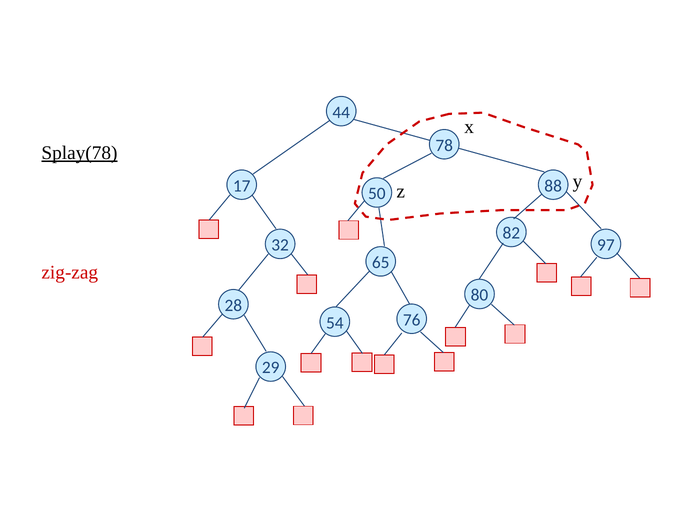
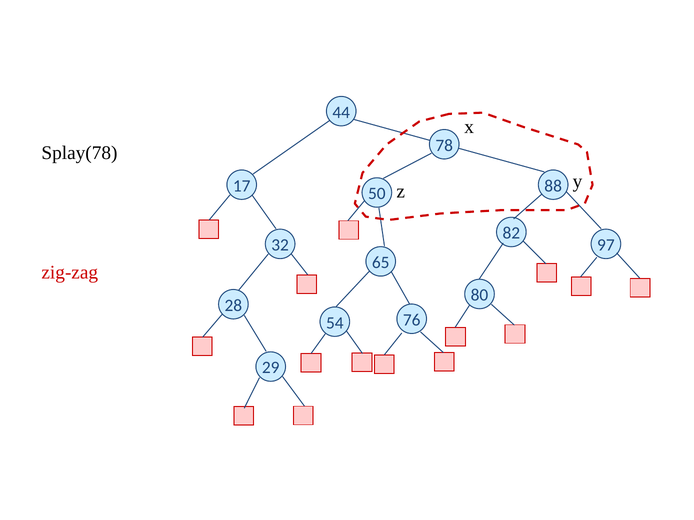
Splay(78 underline: present -> none (79, 153)
